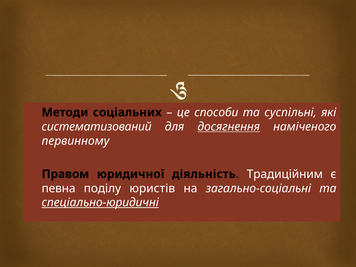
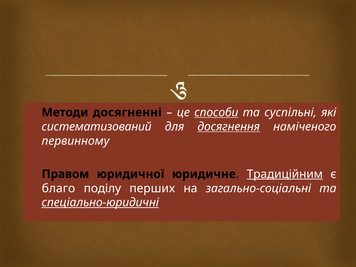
соціальних: соціальних -> досягненні (127, 112)
способи underline: none -> present (216, 112)
діяльність: діяльність -> юридичне (204, 174)
Традиційним underline: none -> present (285, 174)
певна: певна -> благо (58, 188)
юристів: юристів -> перших (152, 188)
